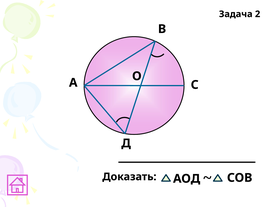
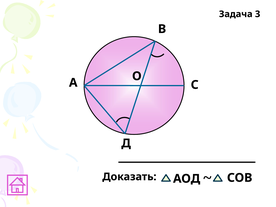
2: 2 -> 3 (258, 14)
